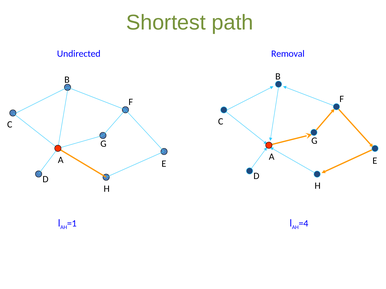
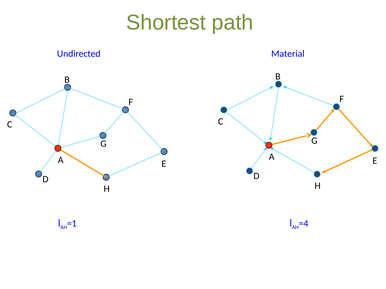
Removal: Removal -> Material (288, 54)
